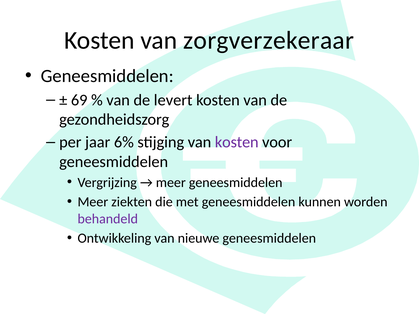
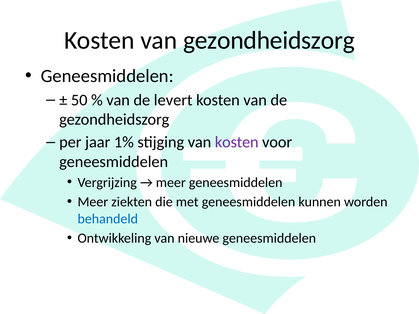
van zorgverzekeraar: zorgverzekeraar -> gezondheidszorg (269, 41)
69: 69 -> 50 (79, 100)
6%: 6% -> 1% (124, 142)
behandeld colour: purple -> blue (108, 219)
